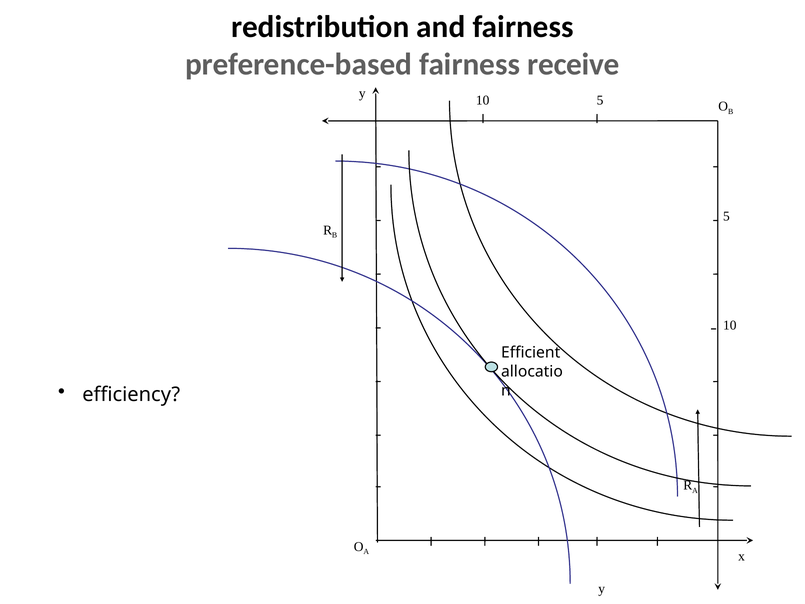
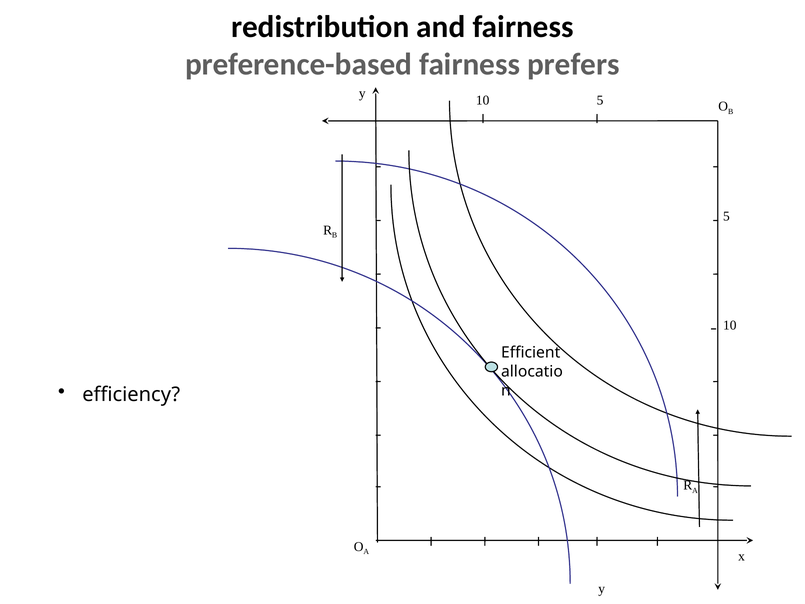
receive: receive -> prefers (573, 65)
